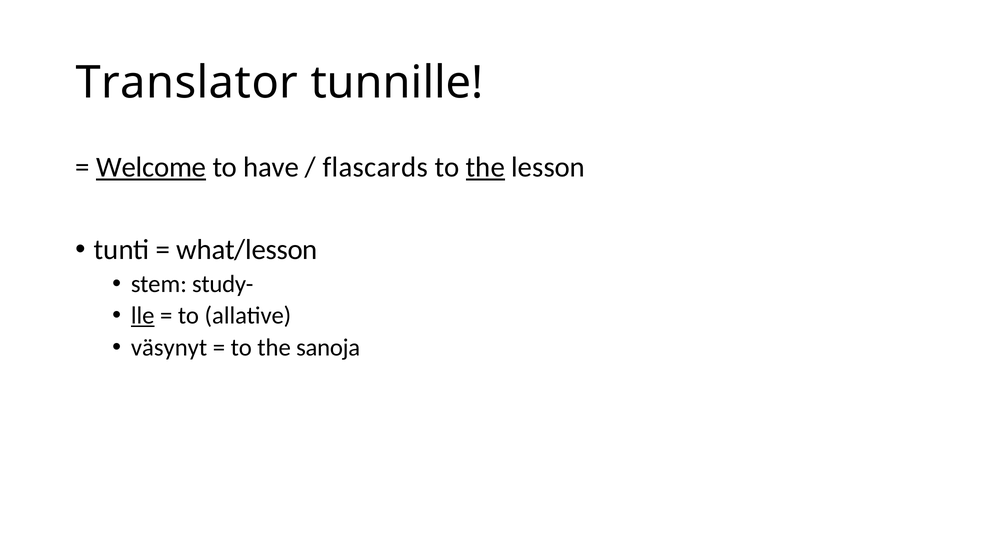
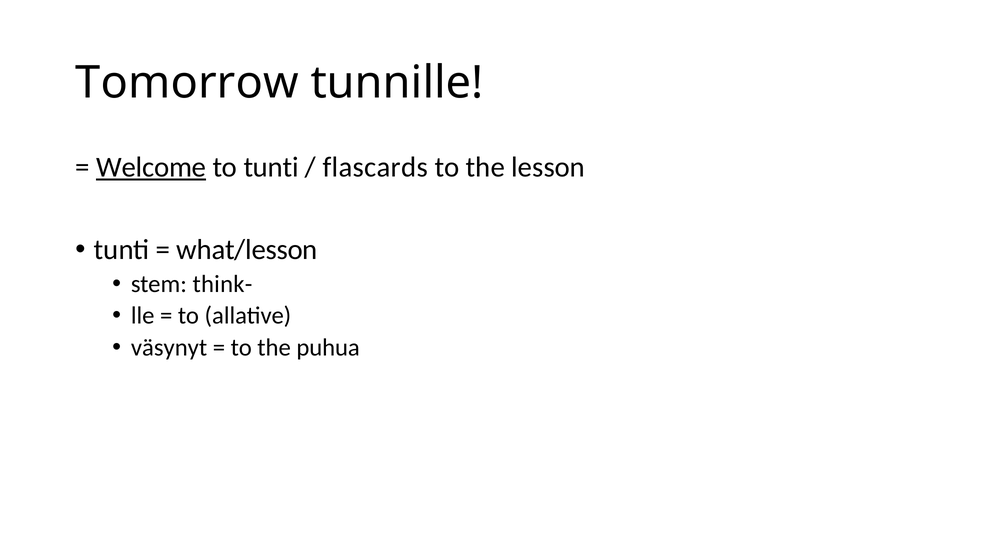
Translator: Translator -> Tomorrow (187, 83)
to have: have -> tunti (271, 167)
the underline: present -> none (485, 167)
study-: study- -> think- (222, 284)
lle underline: present -> none (143, 316)
sanoja: sanoja -> puhua (328, 347)
